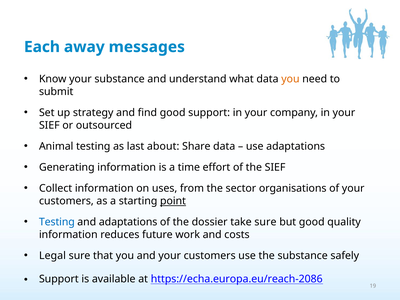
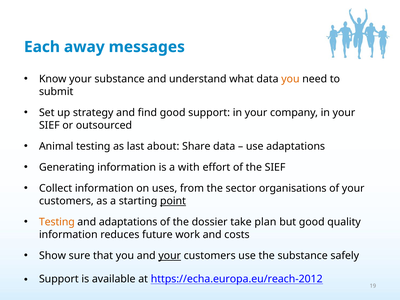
time: time -> with (189, 167)
Testing colour: blue -> orange (57, 222)
take sure: sure -> plan (265, 222)
Legal: Legal -> Show (53, 256)
your underline: none -> present (170, 256)
https://echa.europa.eu/reach-2086: https://echa.europa.eu/reach-2086 -> https://echa.europa.eu/reach-2012 (237, 279)
